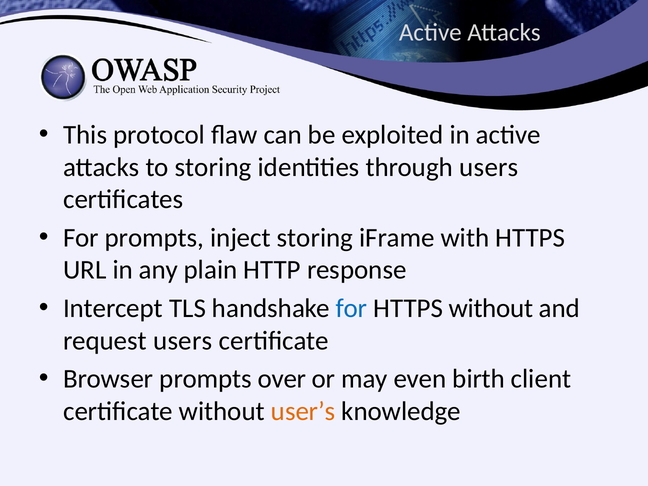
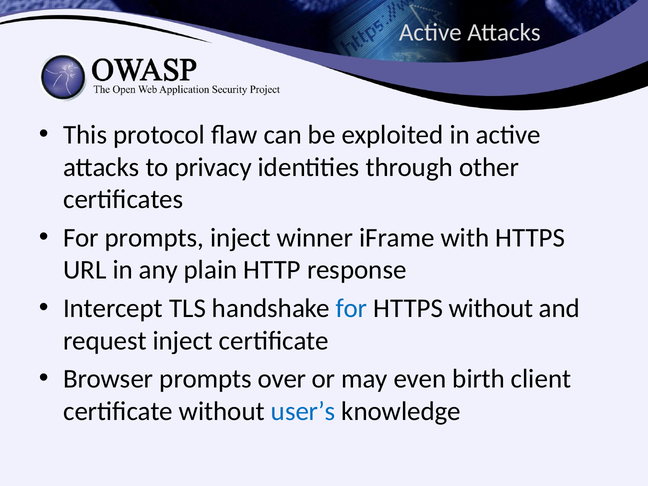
to storing: storing -> privacy (213, 167)
through users: users -> other (489, 167)
inject storing: storing -> winner (315, 238)
request users: users -> inject (183, 341)
user’s colour: orange -> blue (303, 411)
